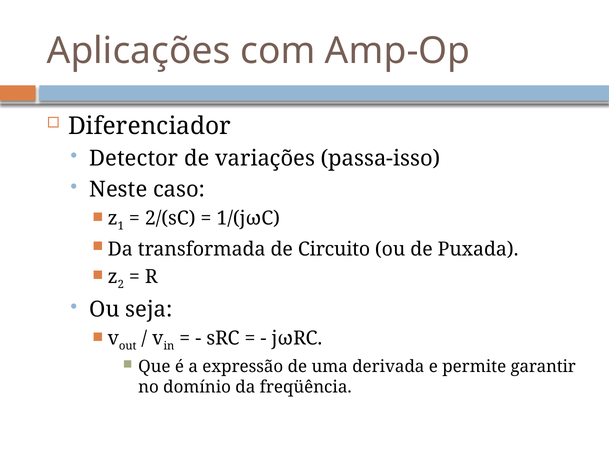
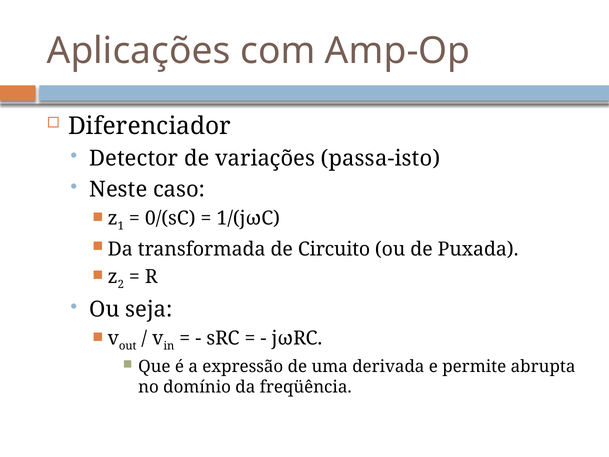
passa-isso: passa-isso -> passa-isto (381, 158)
2/(sC: 2/(sC -> 0/(sC (170, 218)
garantir: garantir -> abrupta (543, 367)
